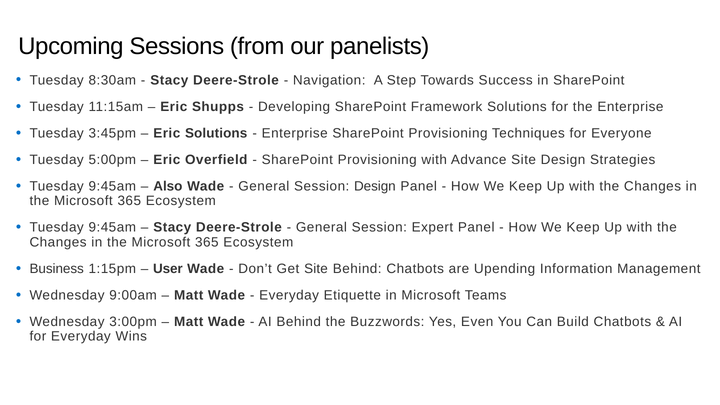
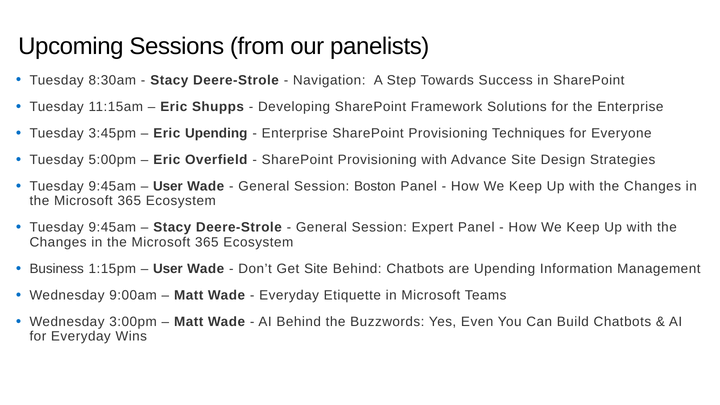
Eric Solutions: Solutions -> Upending (216, 133)
Also: Also -> User (168, 186)
Session Design: Design -> Boston (375, 186)
